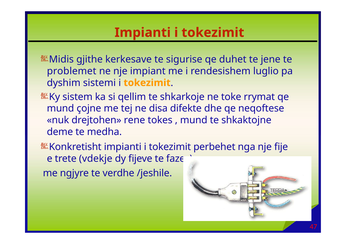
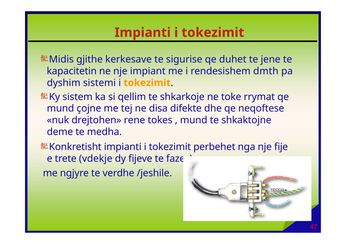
problemet: problemet -> kapacitetin (72, 71)
luglio: luglio -> dmth (266, 71)
